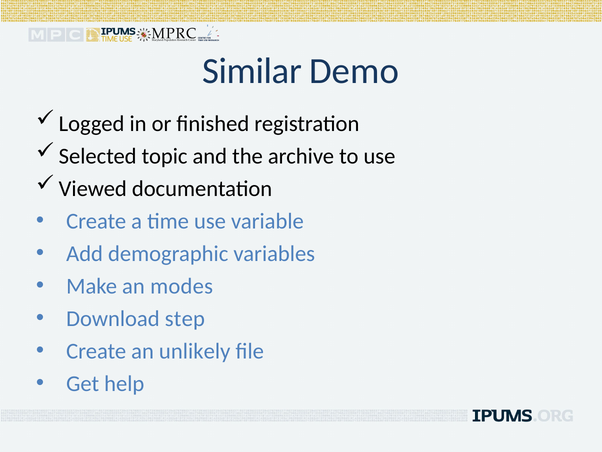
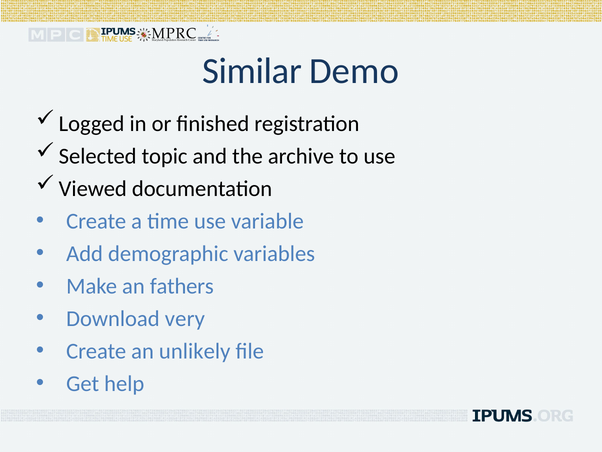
modes: modes -> fathers (182, 286)
step: step -> very (185, 318)
